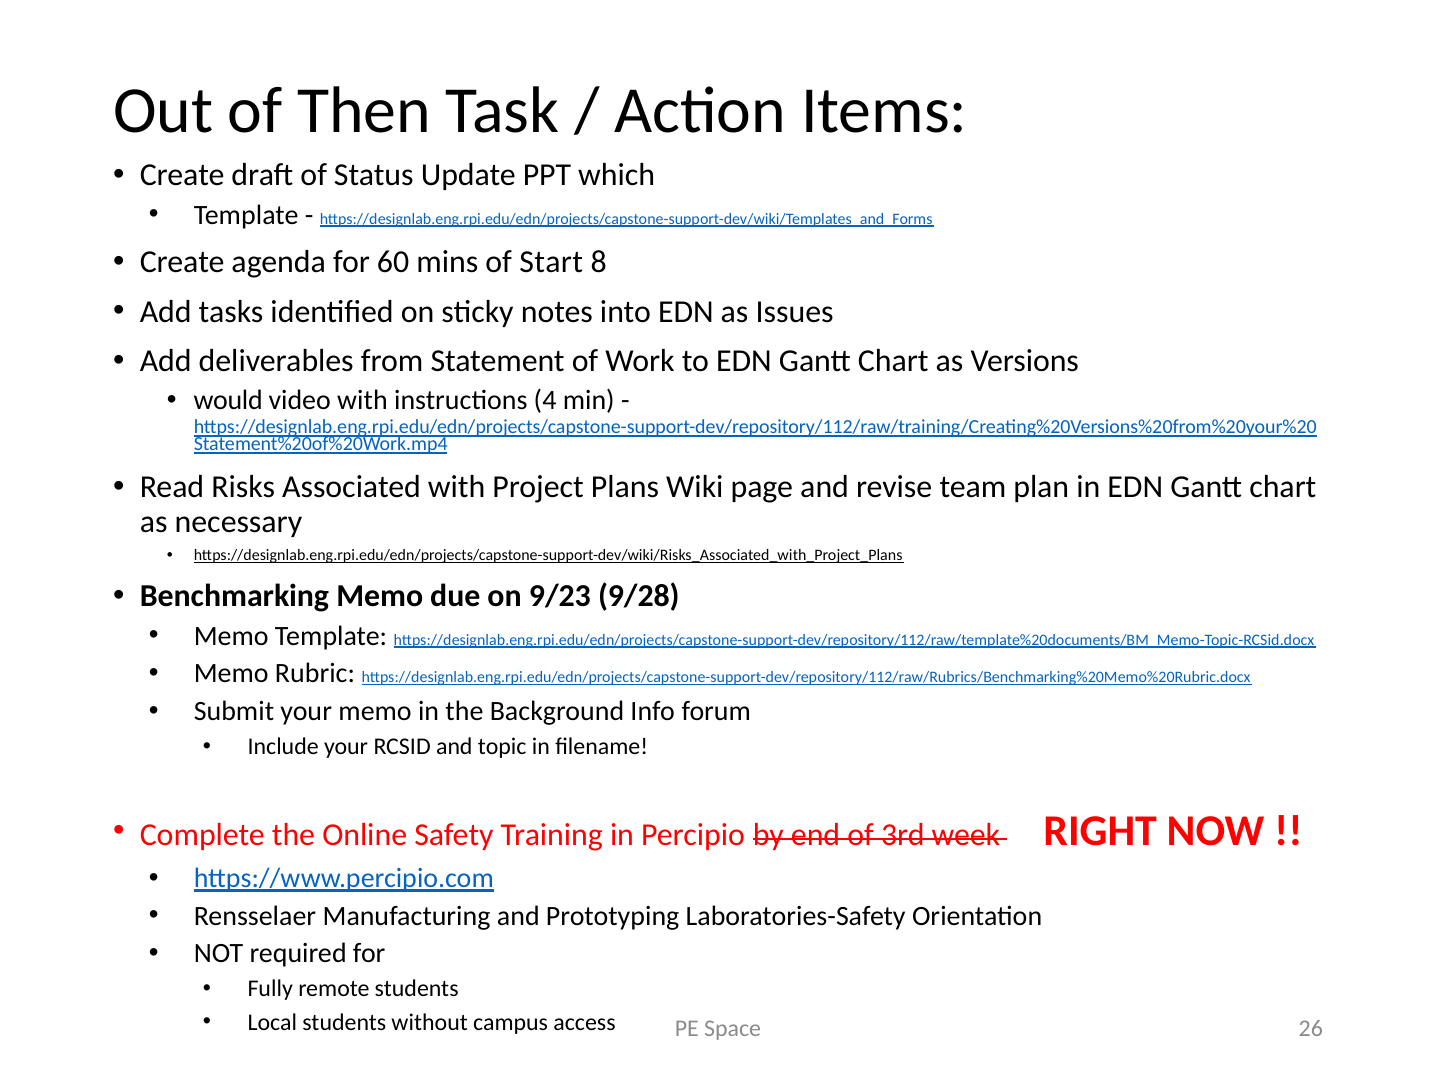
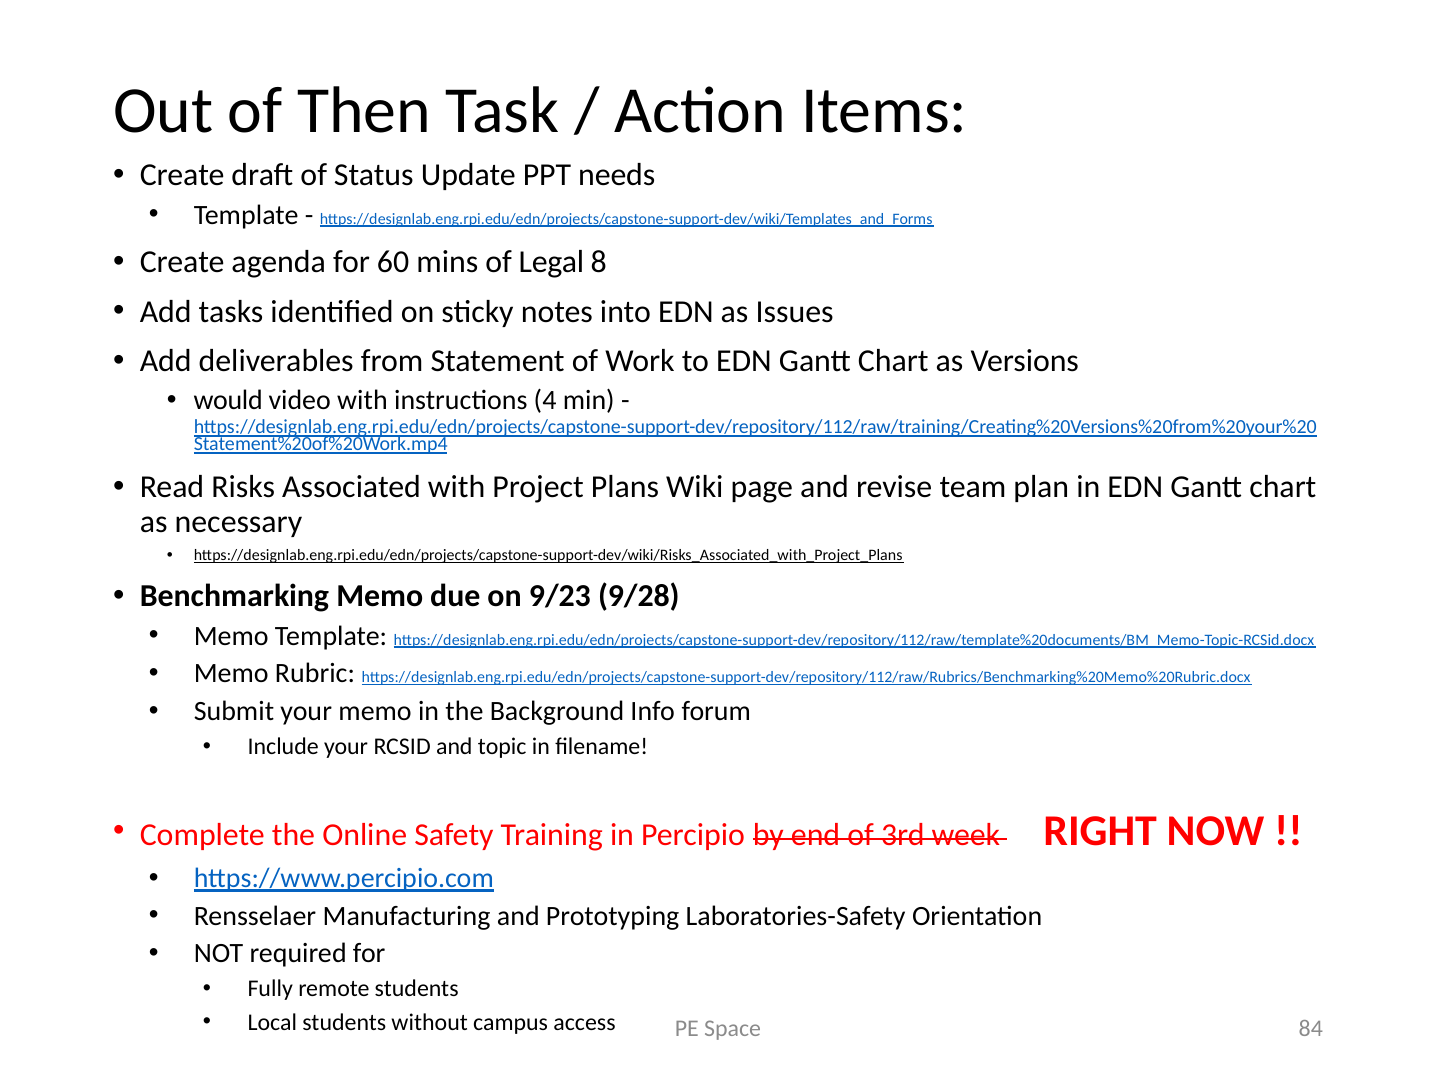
which: which -> needs (617, 175)
Start: Start -> Legal (551, 262)
26: 26 -> 84 (1311, 1028)
